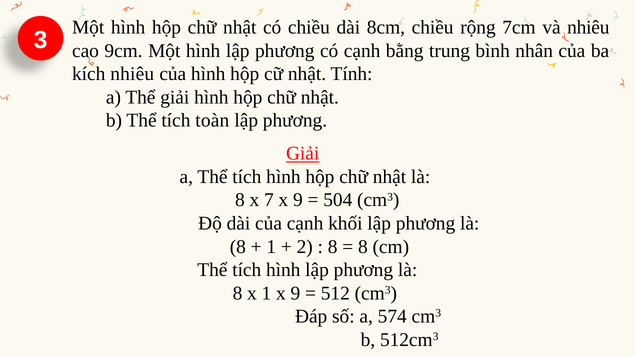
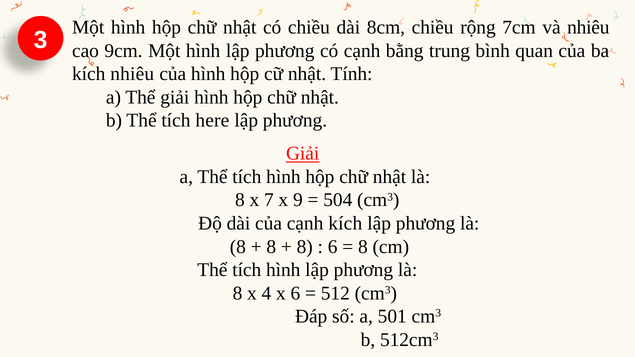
nhân: nhân -> quan (534, 51)
toàn: toàn -> here (212, 120)
cạnh khối: khối -> kích (345, 223)
1: 1 -> 8 (271, 247)
2: 2 -> 8 (305, 247)
8: 8 -> 6 (333, 247)
x 1: 1 -> 4 (266, 293)
9: 9 -> 6 (295, 293)
574: 574 -> 501 (392, 317)
